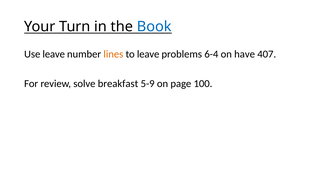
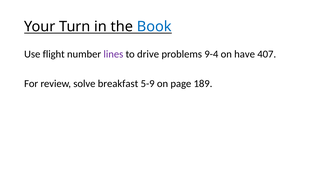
Use leave: leave -> flight (54, 54)
lines colour: orange -> purple (113, 54)
to leave: leave -> drive (148, 54)
6-4: 6-4 -> 9-4 (211, 54)
100: 100 -> 189 (203, 84)
